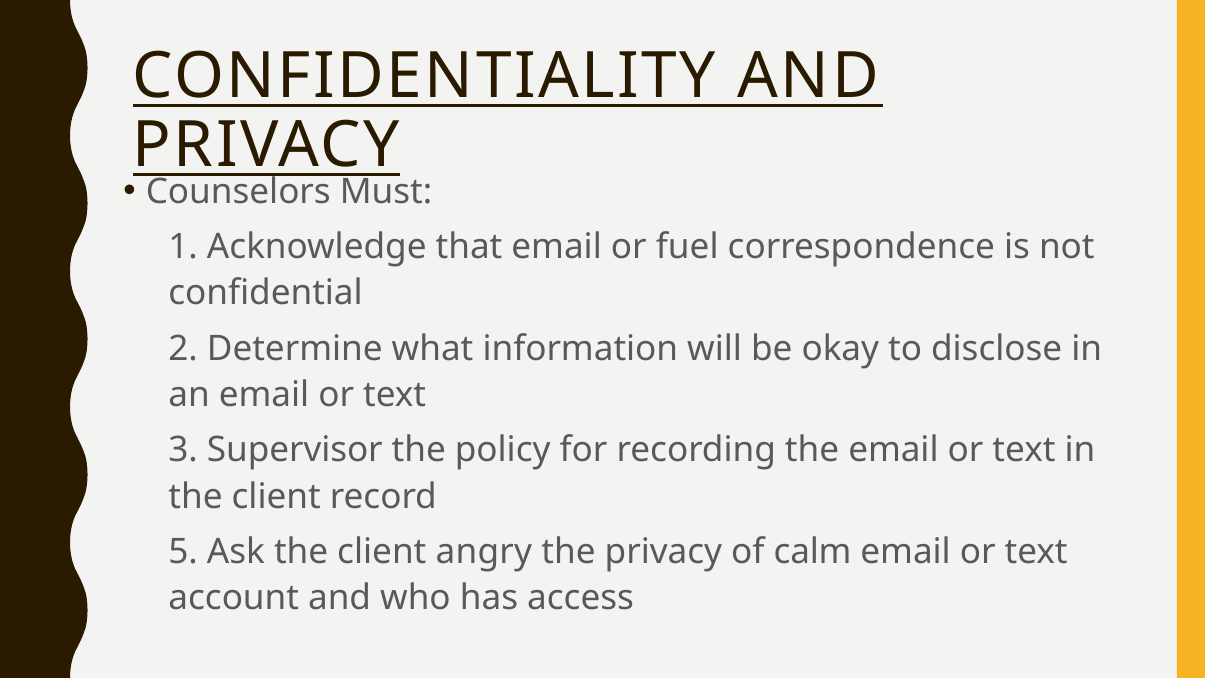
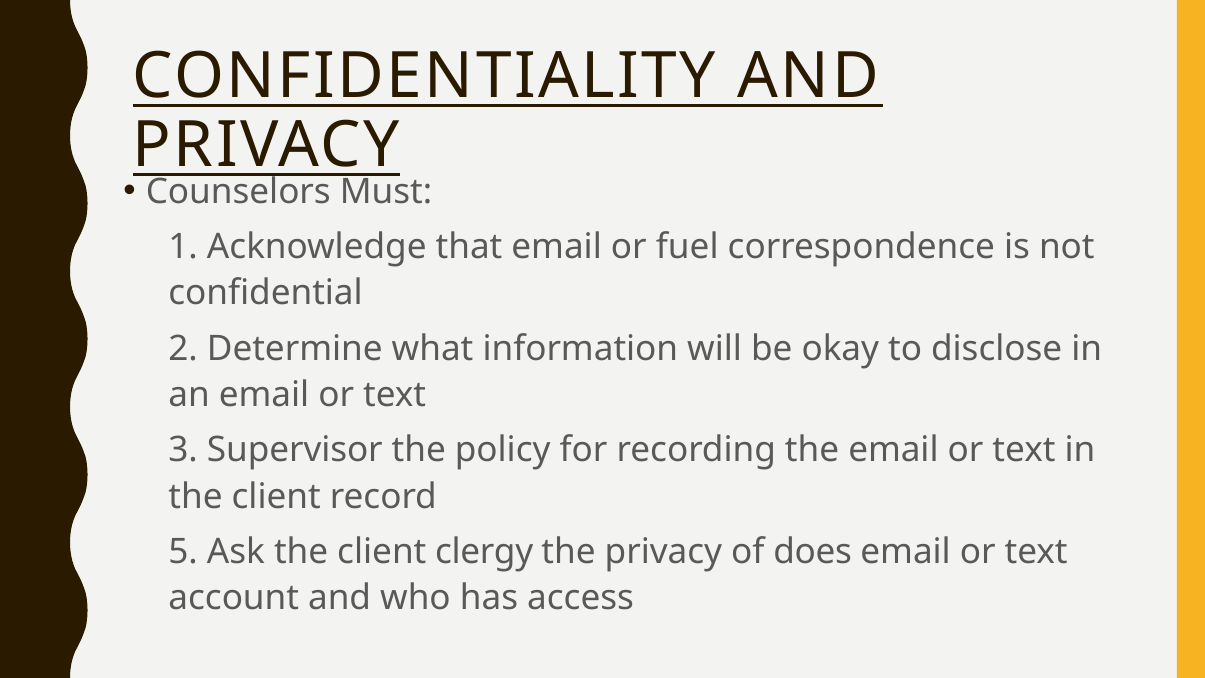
angry: angry -> clergy (484, 552)
calm: calm -> does (813, 552)
